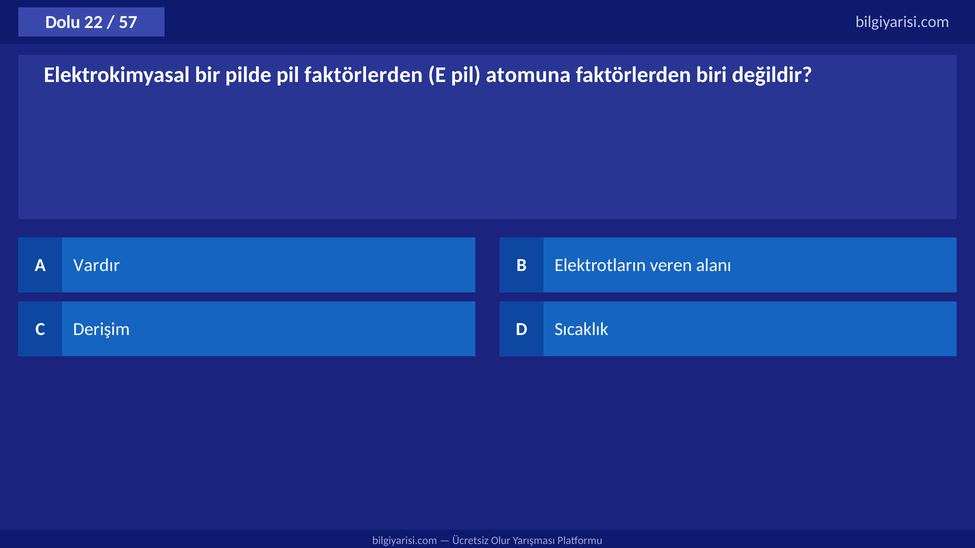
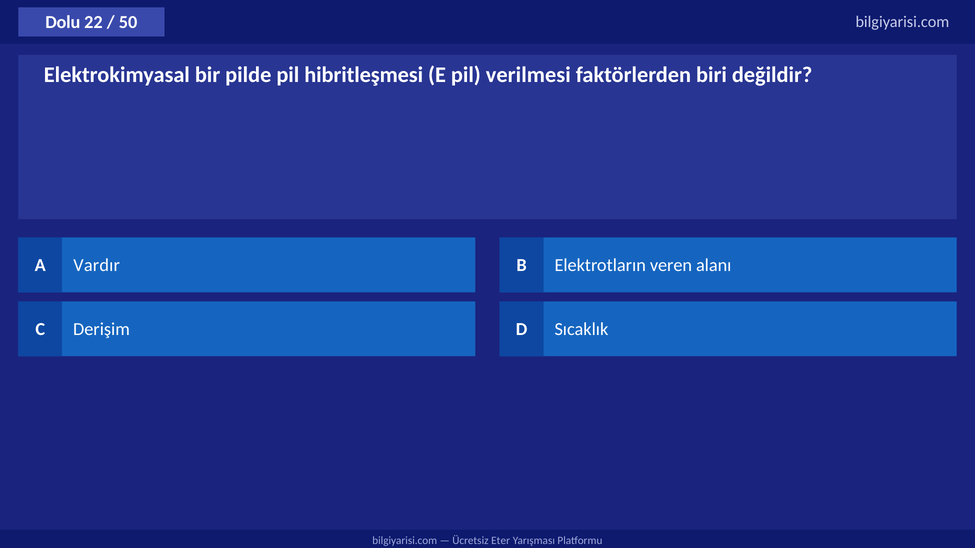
57: 57 -> 50 (128, 22)
pil faktörlerden: faktörlerden -> hibritleşmesi (364, 75)
atomuna: atomuna -> verilmesi (528, 75)
Olur: Olur -> Eter (501, 541)
